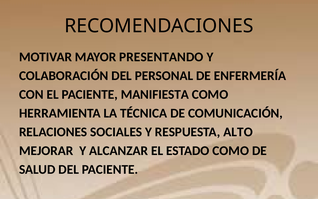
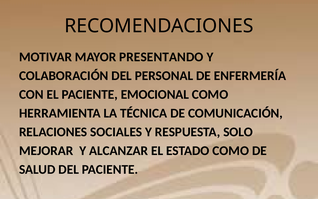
MANIFIESTA: MANIFIESTA -> EMOCIONAL (155, 94)
ALTO: ALTO -> SOLO (238, 132)
